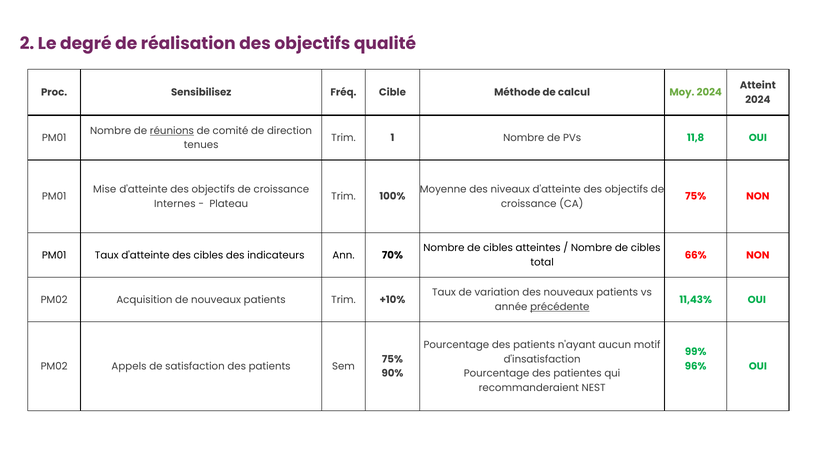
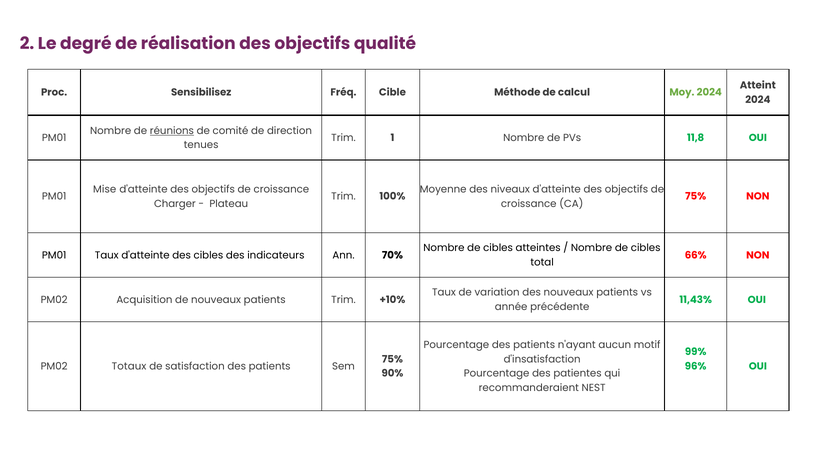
Internes: Internes -> Charger (175, 204)
précédente underline: present -> none (560, 307)
Appels: Appels -> Totaux (129, 366)
